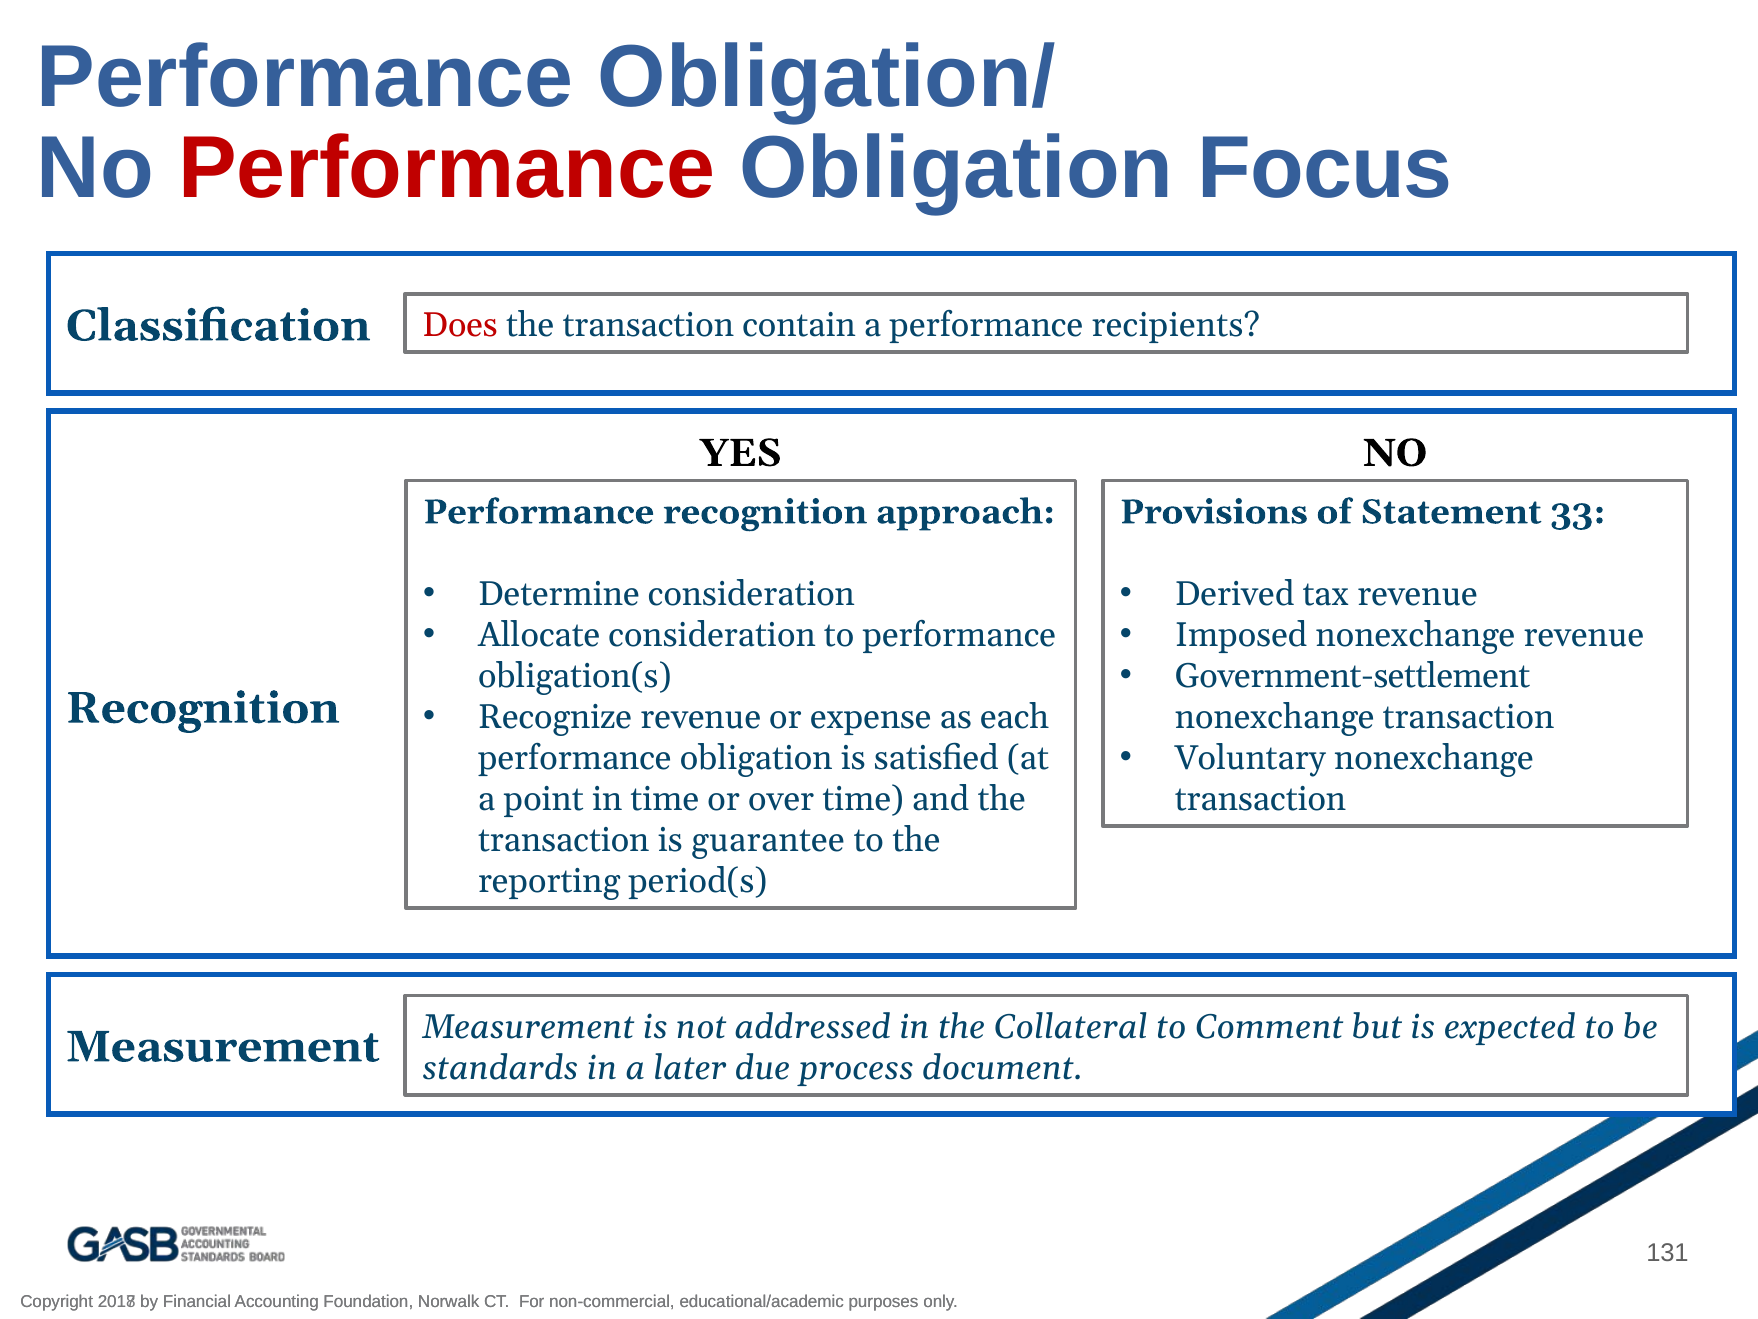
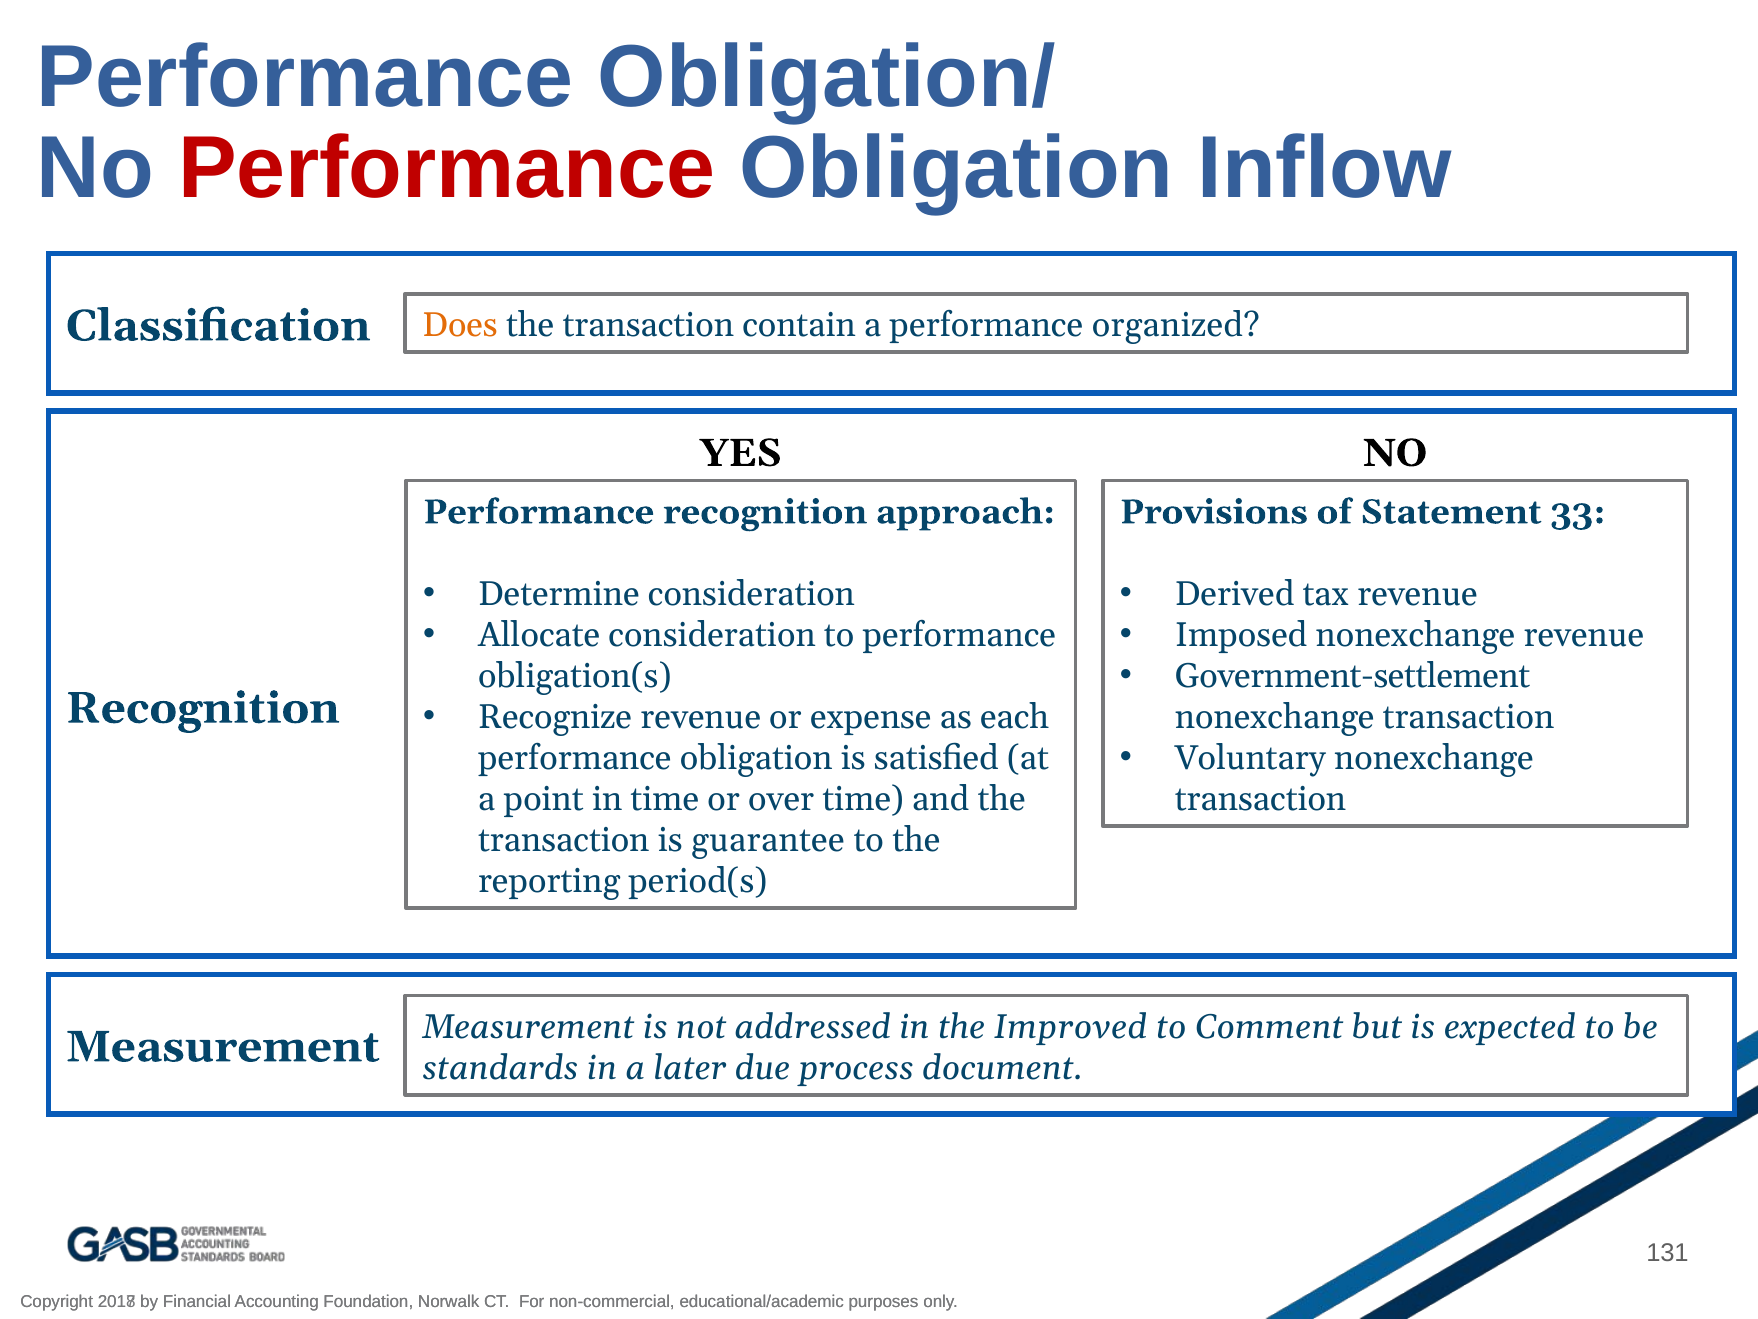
Focus: Focus -> Inflow (1325, 168)
Does colour: red -> orange (460, 325)
recipients: recipients -> organized (1176, 325)
Collateral: Collateral -> Improved (1070, 1027)
